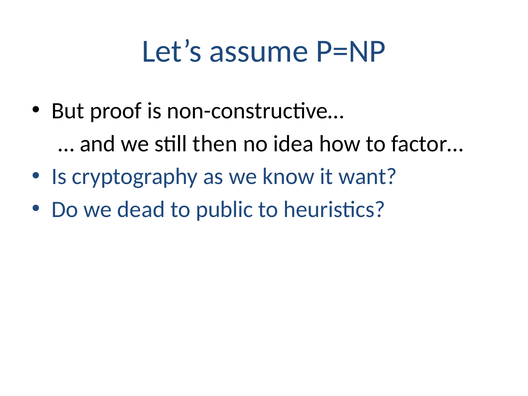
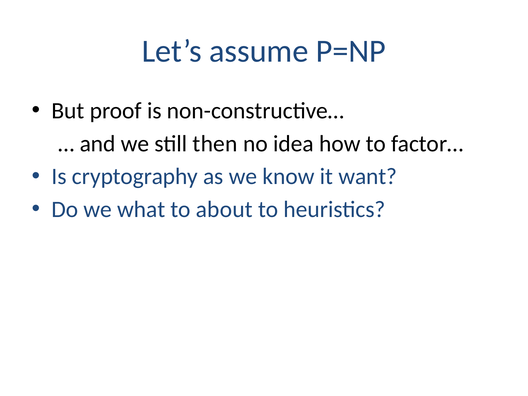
dead: dead -> what (141, 209)
public: public -> about (224, 209)
